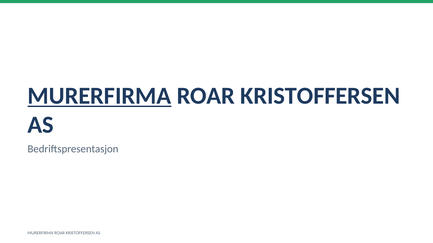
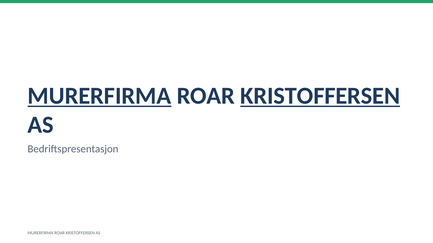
KRISTOFFERSEN underline: none -> present (320, 96)
